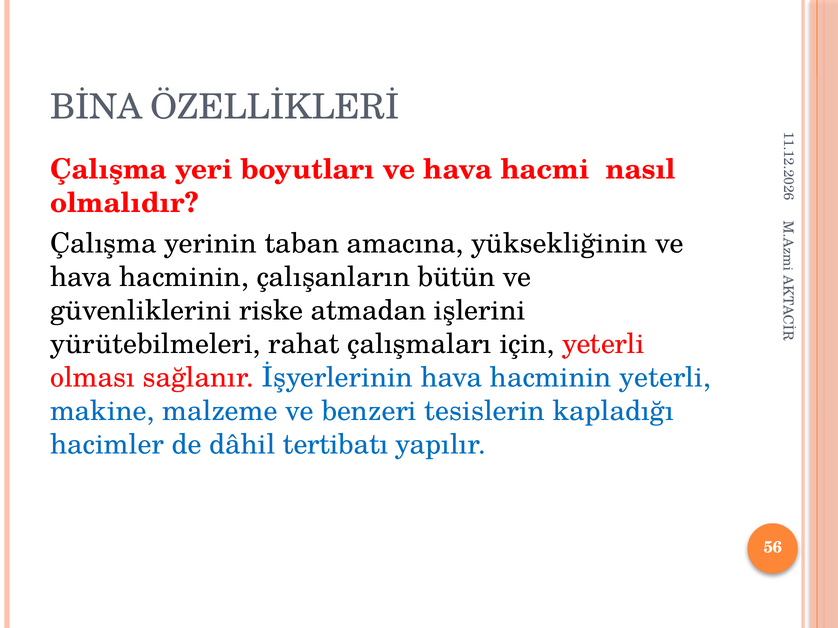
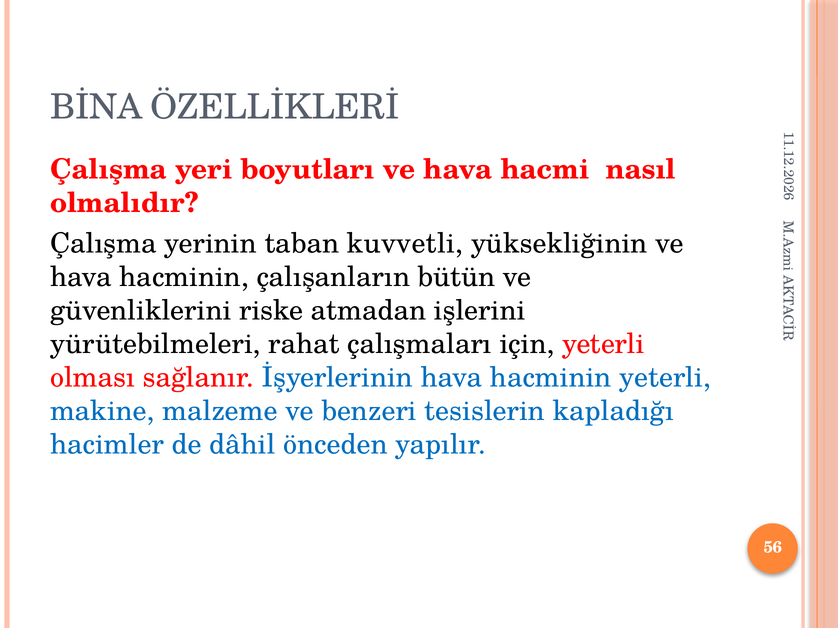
amacına: amacına -> kuvvetli (405, 244)
tertibatı: tertibatı -> önceden (336, 445)
